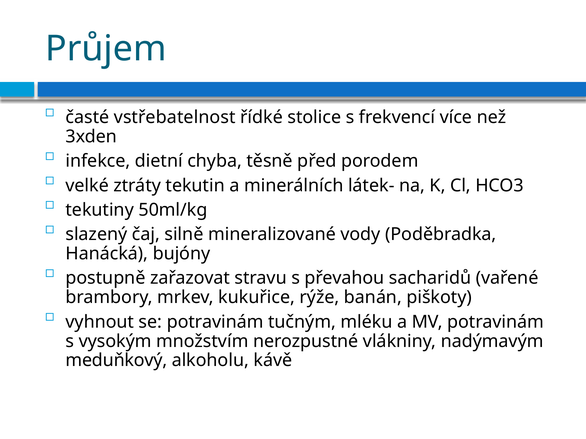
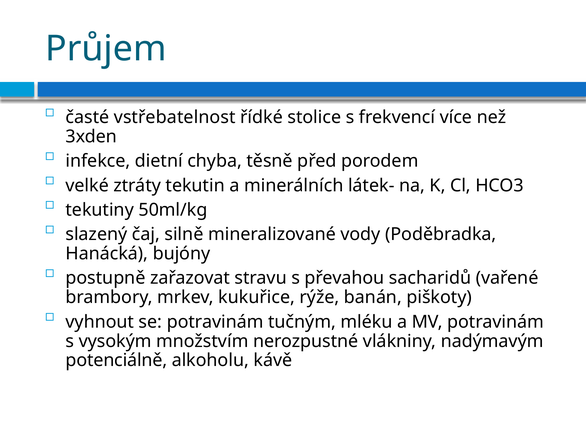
meduňkový: meduňkový -> potenciálně (116, 361)
